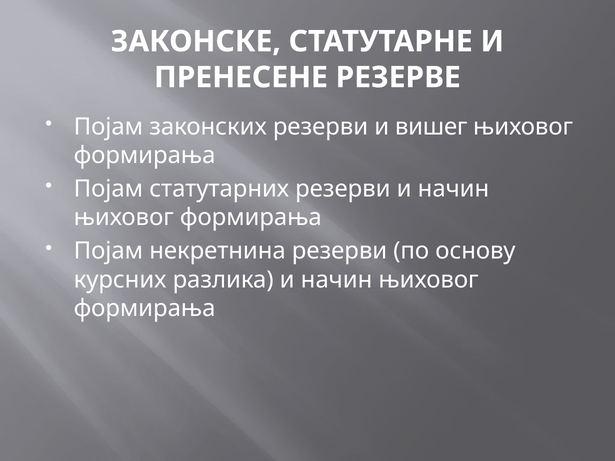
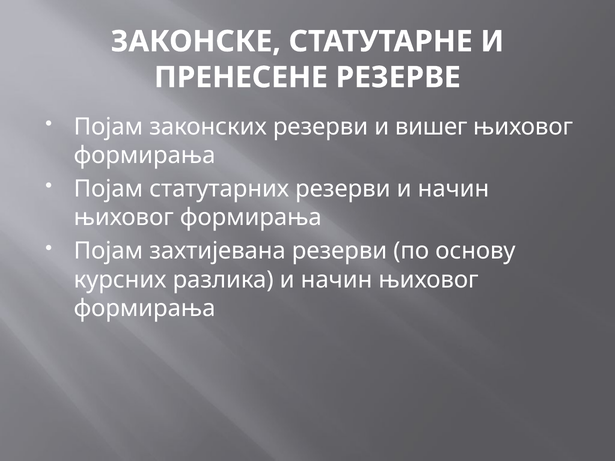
некретнина: некретнина -> захтијевана (218, 251)
